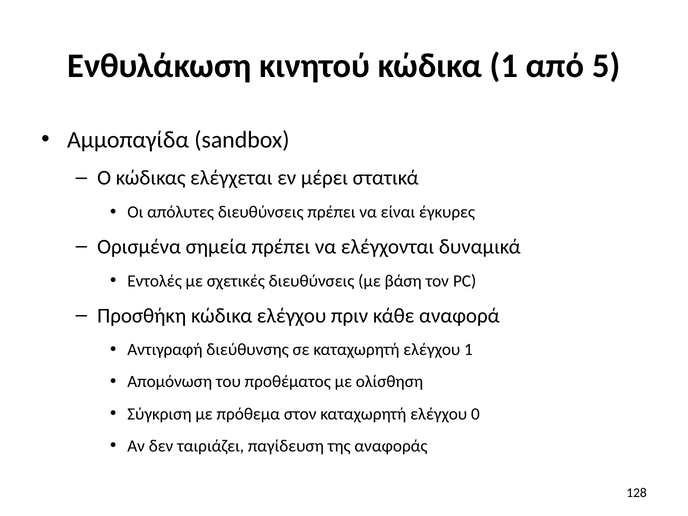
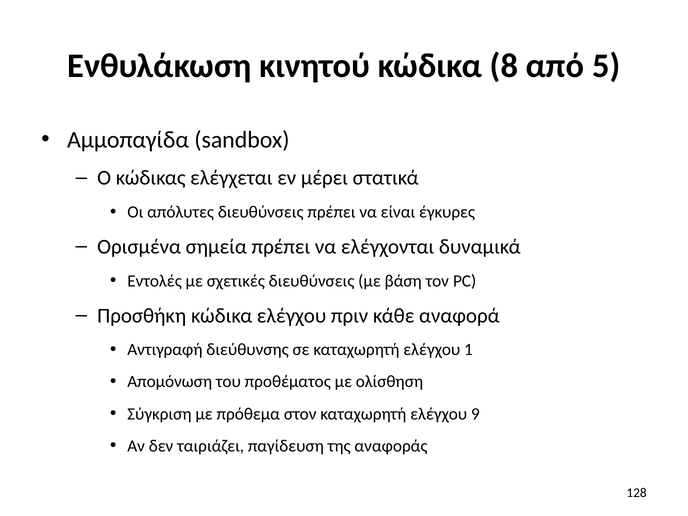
κώδικα 1: 1 -> 8 (504, 66)
0: 0 -> 9 (475, 414)
